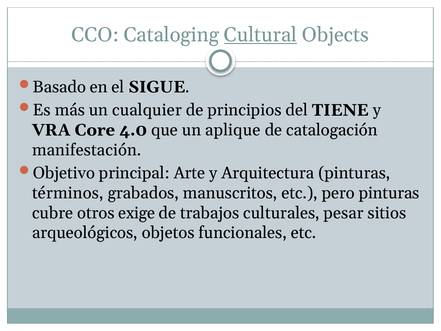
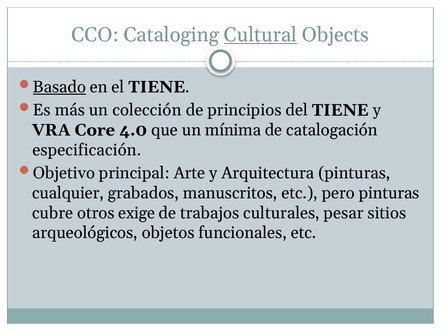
Basado underline: none -> present (59, 87)
el SIGUE: SIGUE -> TIENE (157, 87)
cualquier: cualquier -> colección (147, 110)
aplique: aplique -> mínima (233, 130)
manifestación: manifestación -> especificación (87, 150)
términos: términos -> cualquier (68, 193)
